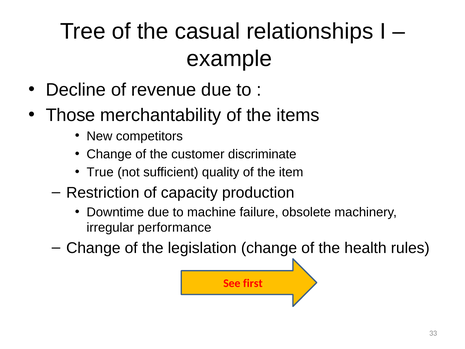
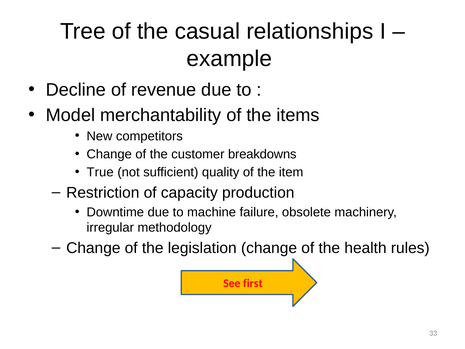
Those: Those -> Model (70, 115)
discriminate: discriminate -> breakdowns (262, 154)
performance: performance -> methodology (175, 228)
